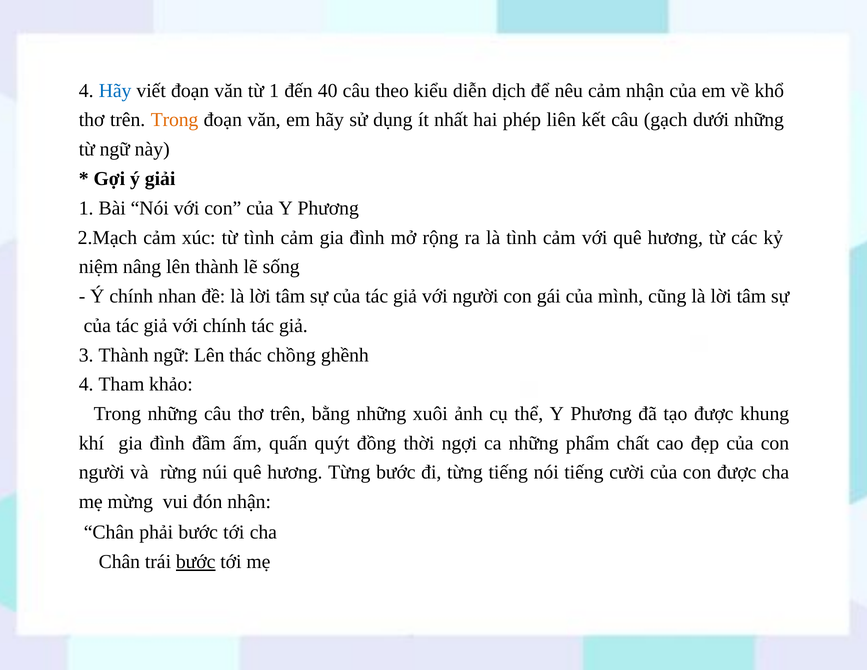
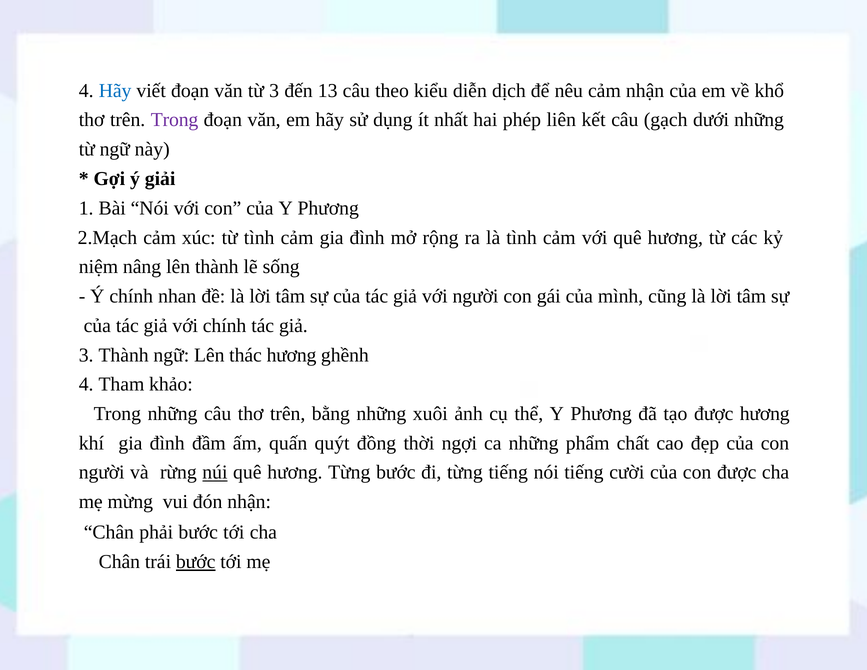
từ 1: 1 -> 3 (274, 91)
40: 40 -> 13 (328, 91)
Trong colour: orange -> purple (175, 120)
thác chồng: chồng -> hương (292, 355)
được khung: khung -> hương (765, 414)
núi underline: none -> present (215, 472)
